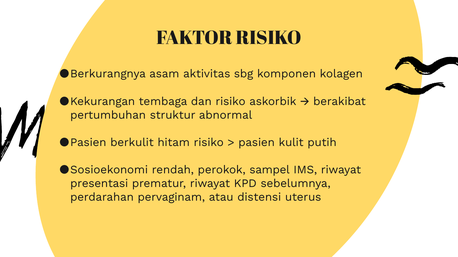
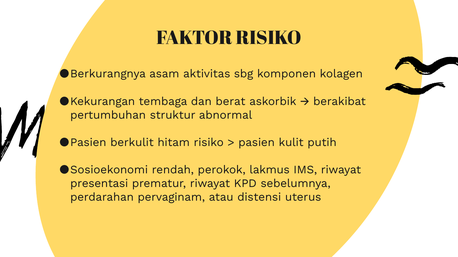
dan risiko: risiko -> berat (231, 102)
sampel: sampel -> lakmus (270, 170)
